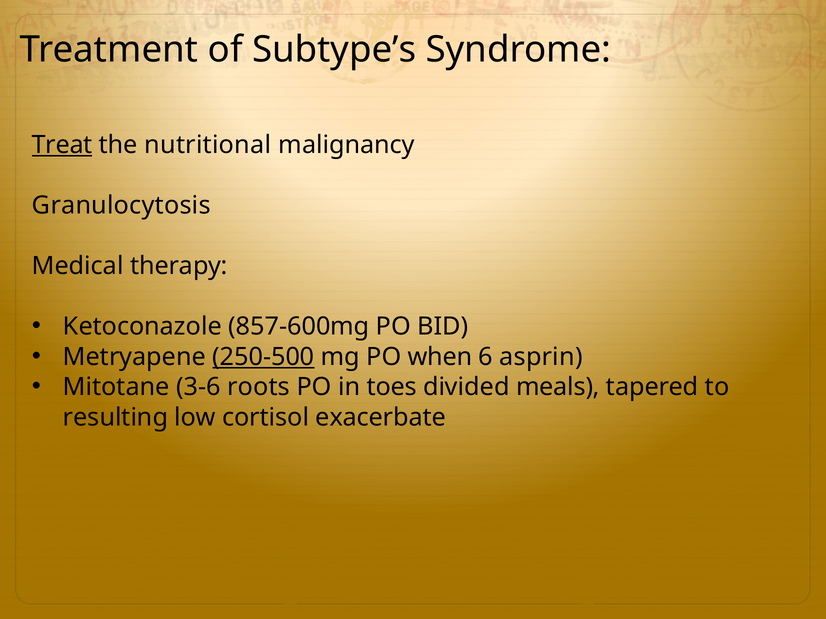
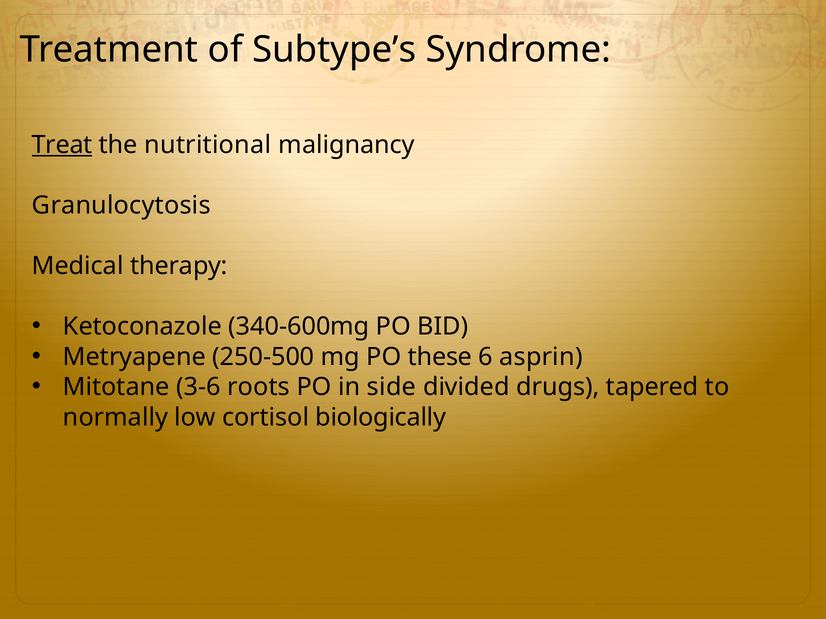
857-600mg: 857-600mg -> 340-600mg (299, 327)
250-500 underline: present -> none (263, 357)
when: when -> these (440, 357)
toes: toes -> side (392, 387)
meals: meals -> drugs (558, 387)
resulting: resulting -> normally (115, 418)
exacerbate: exacerbate -> biologically (381, 418)
